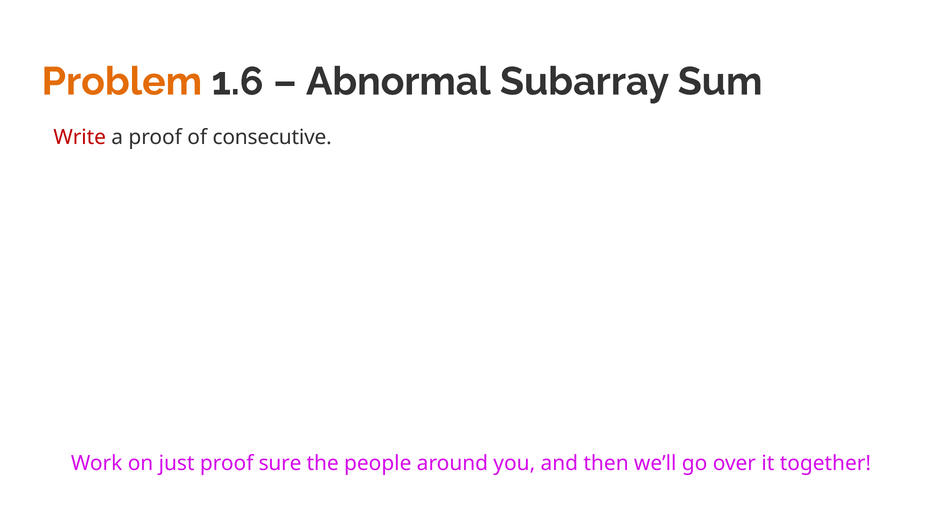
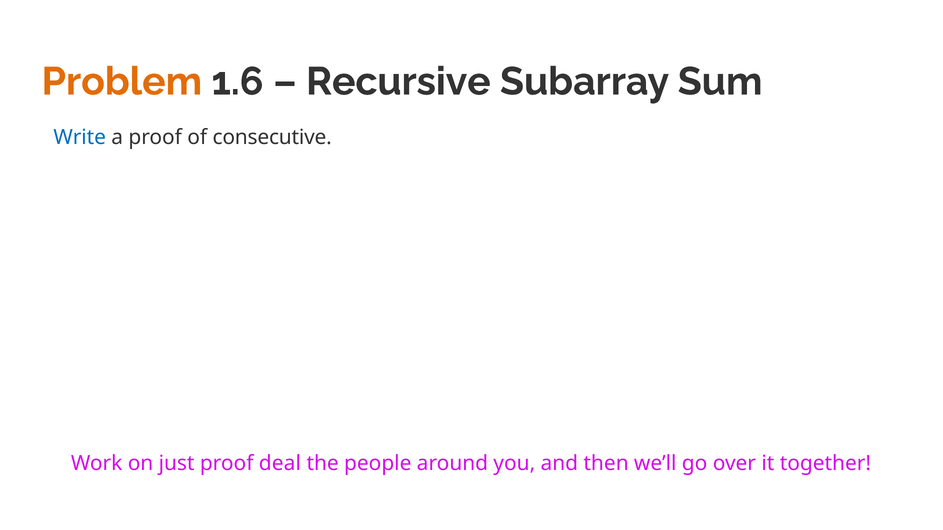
Abnormal: Abnormal -> Recursive (398, 82)
Write colour: red -> blue (80, 137)
sure: sure -> deal (280, 464)
